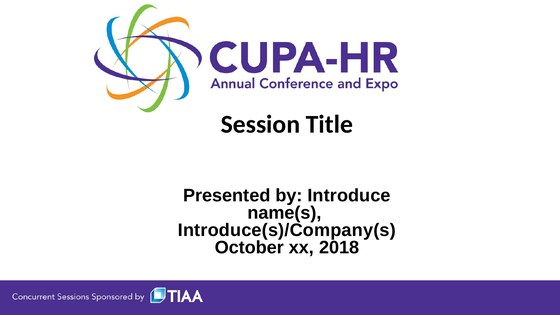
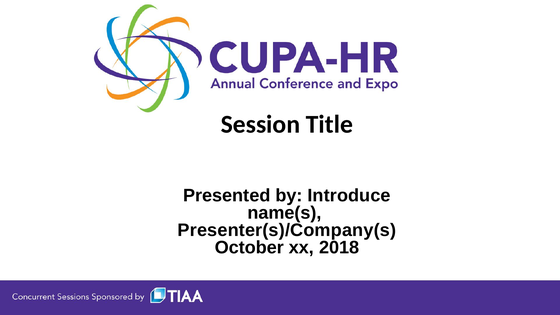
Introduce(s)/Company(s: Introduce(s)/Company(s -> Presenter(s)/Company(s (287, 230)
